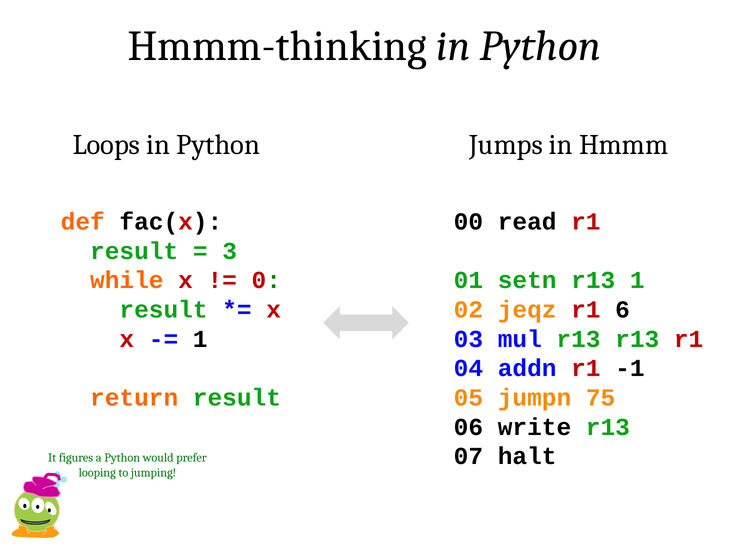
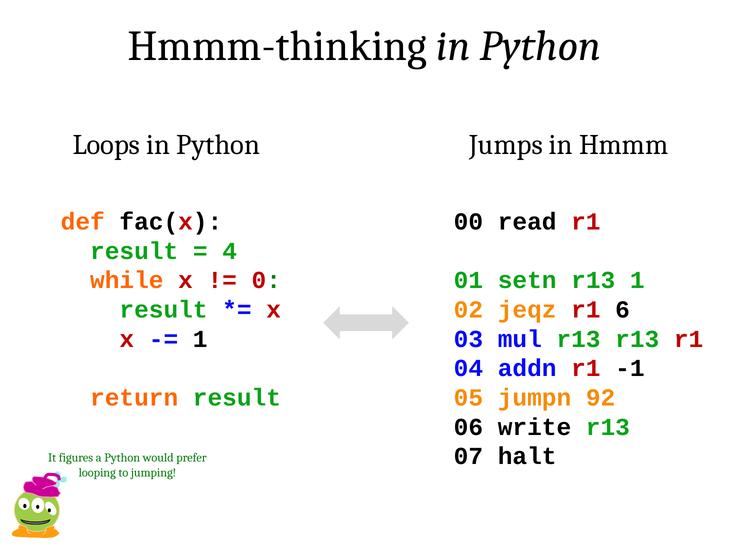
3: 3 -> 4 (230, 251)
75: 75 -> 92 (601, 398)
